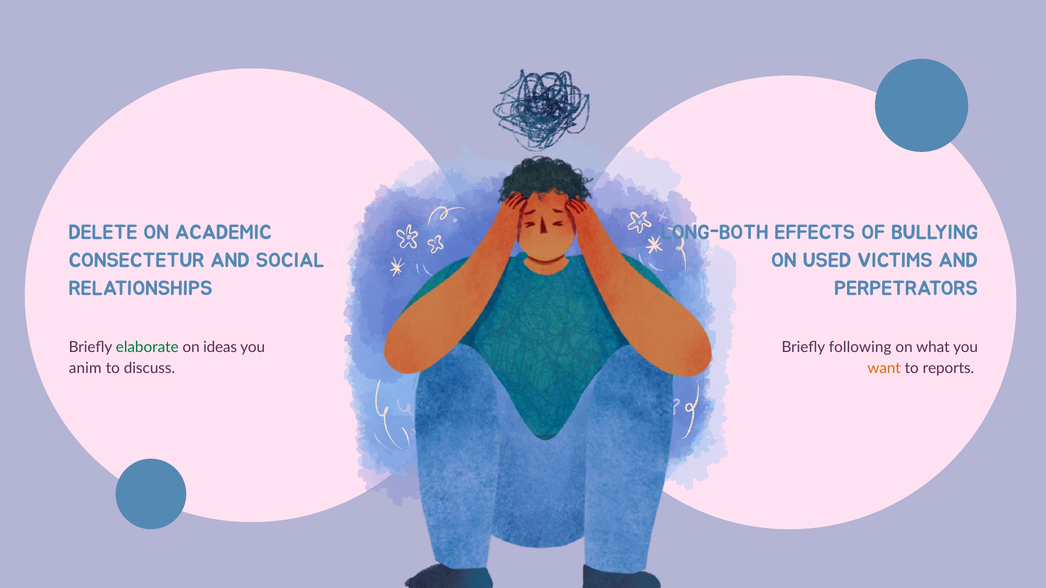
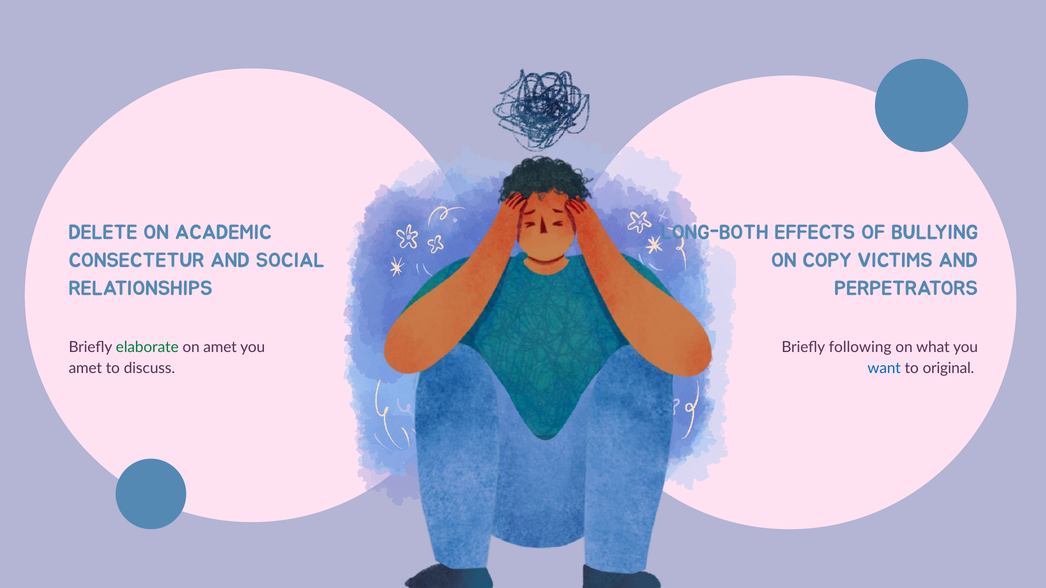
USED: USED -> COPY (827, 261)
on ideas: ideas -> amet (220, 347)
anim: anim -> amet (85, 368)
want colour: orange -> blue (884, 368)
reports: reports -> original (948, 368)
